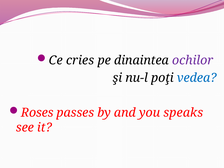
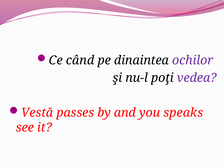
cries: cries -> când (80, 60)
vedea colour: blue -> purple (197, 78)
Roses: Roses -> Vestă (37, 113)
